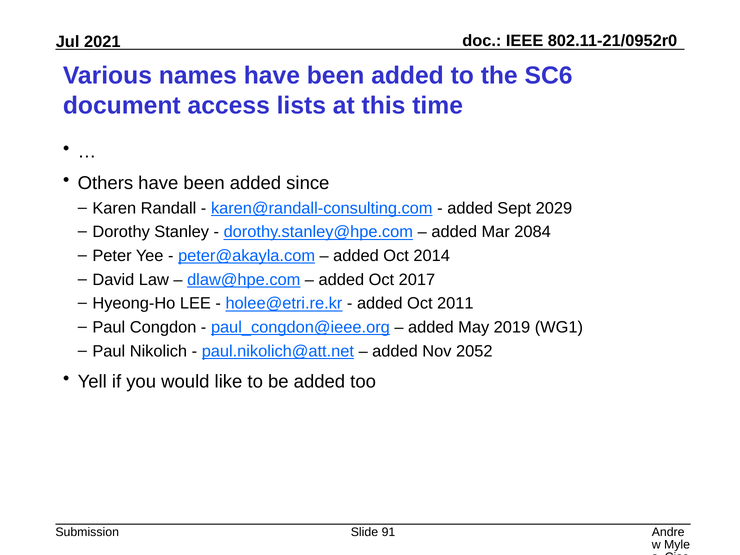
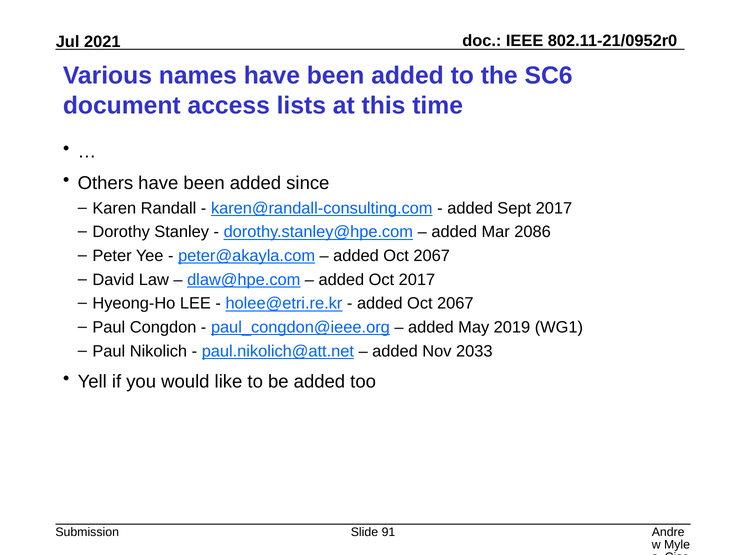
Sept 2029: 2029 -> 2017 (554, 208)
2084: 2084 -> 2086 (533, 232)
2014: 2014 -> 2067 (432, 256)
2011: 2011 -> 2067 (455, 304)
2052: 2052 -> 2033 (474, 351)
